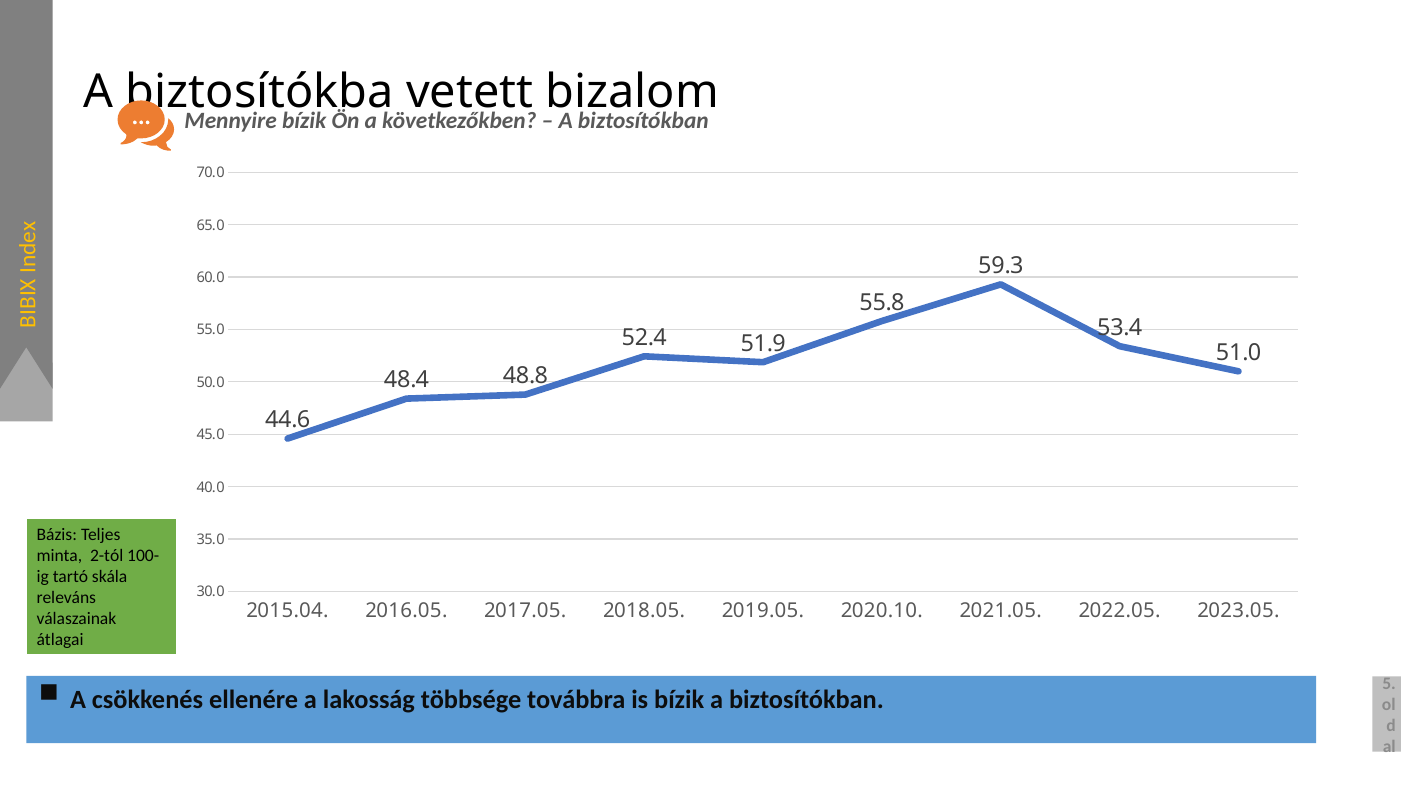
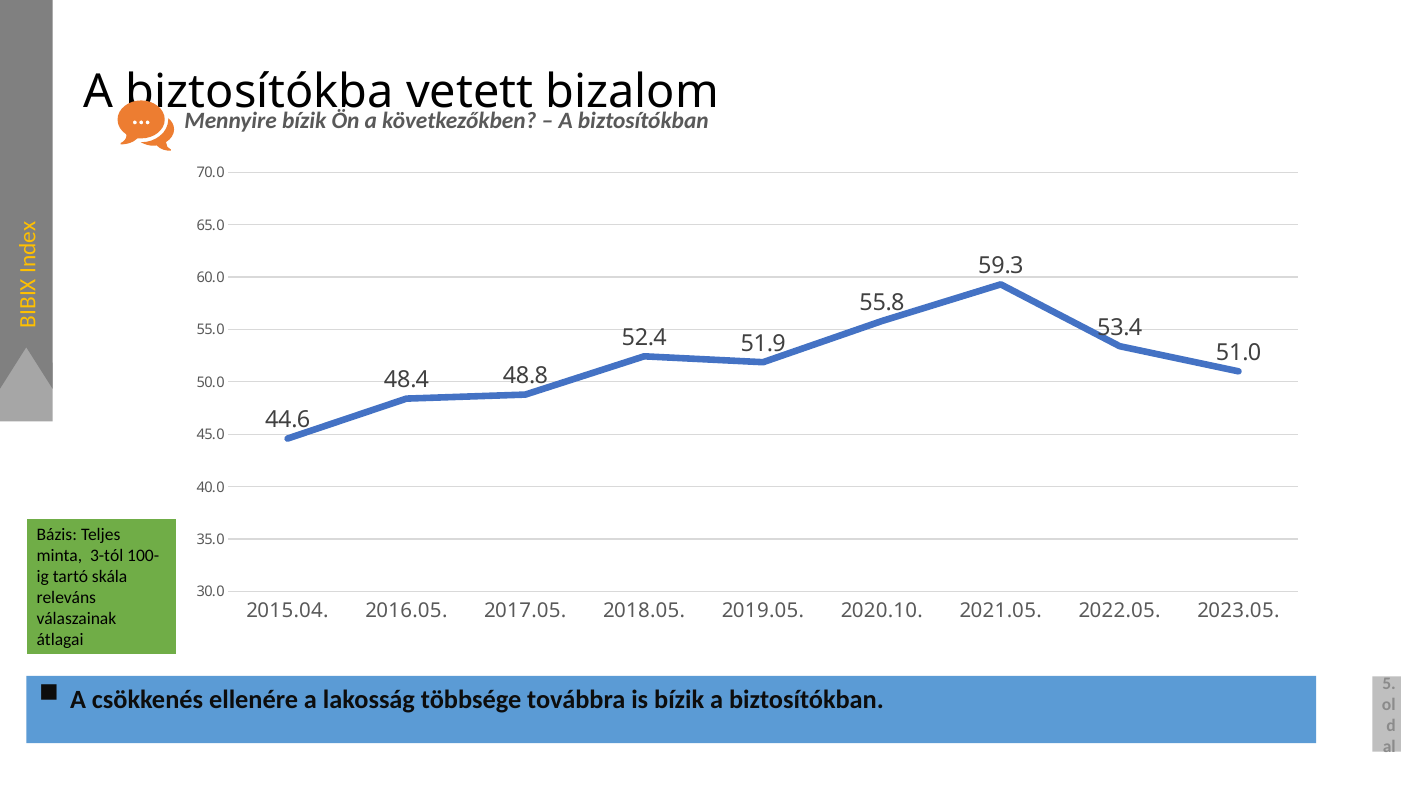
2-tól: 2-tól -> 3-tól (107, 556)
